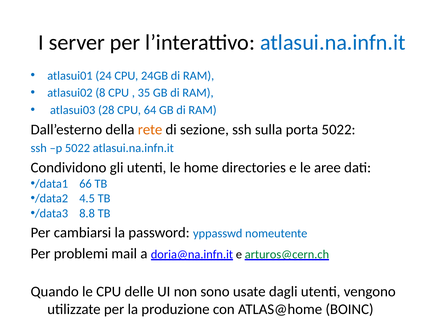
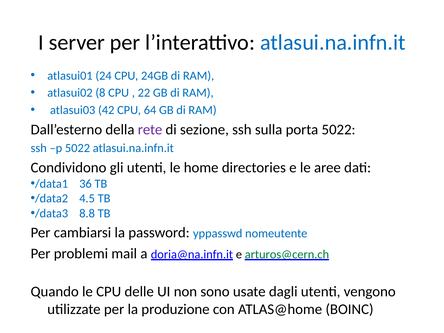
35: 35 -> 22 (144, 93)
28: 28 -> 42 (106, 110)
rete colour: orange -> purple (150, 130)
66: 66 -> 36 (85, 184)
